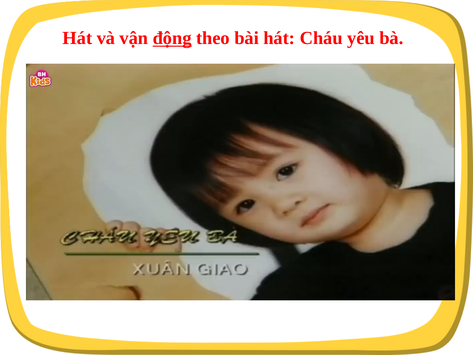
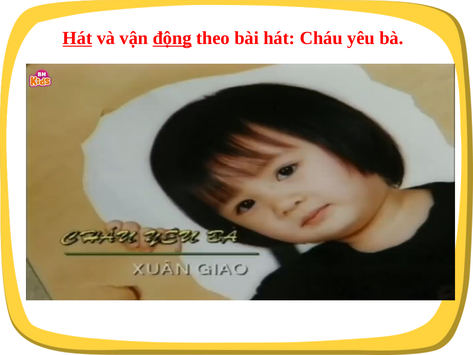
Hát underline: none -> present (77, 38)
